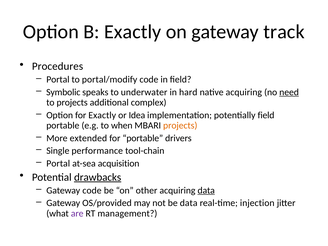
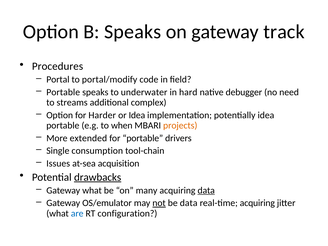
B Exactly: Exactly -> Speaks (133, 32)
Symbolic: Symbolic -> Portable (63, 92)
native acquiring: acquiring -> debugger (244, 92)
need underline: present -> none (289, 92)
to projects: projects -> streams (72, 103)
for Exactly: Exactly -> Harder (102, 115)
potentially field: field -> idea (266, 115)
performance: performance -> consumption (97, 151)
Portal: Portal -> Issues (58, 163)
Gateway code: code -> what (92, 190)
other: other -> many (147, 190)
OS/provided: OS/provided -> OS/emulator (107, 203)
not underline: none -> present (159, 203)
real-time injection: injection -> acquiring (257, 203)
are colour: purple -> blue (77, 213)
management: management -> configuration (127, 213)
